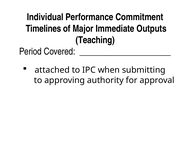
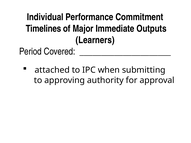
Teaching: Teaching -> Learners (95, 40)
